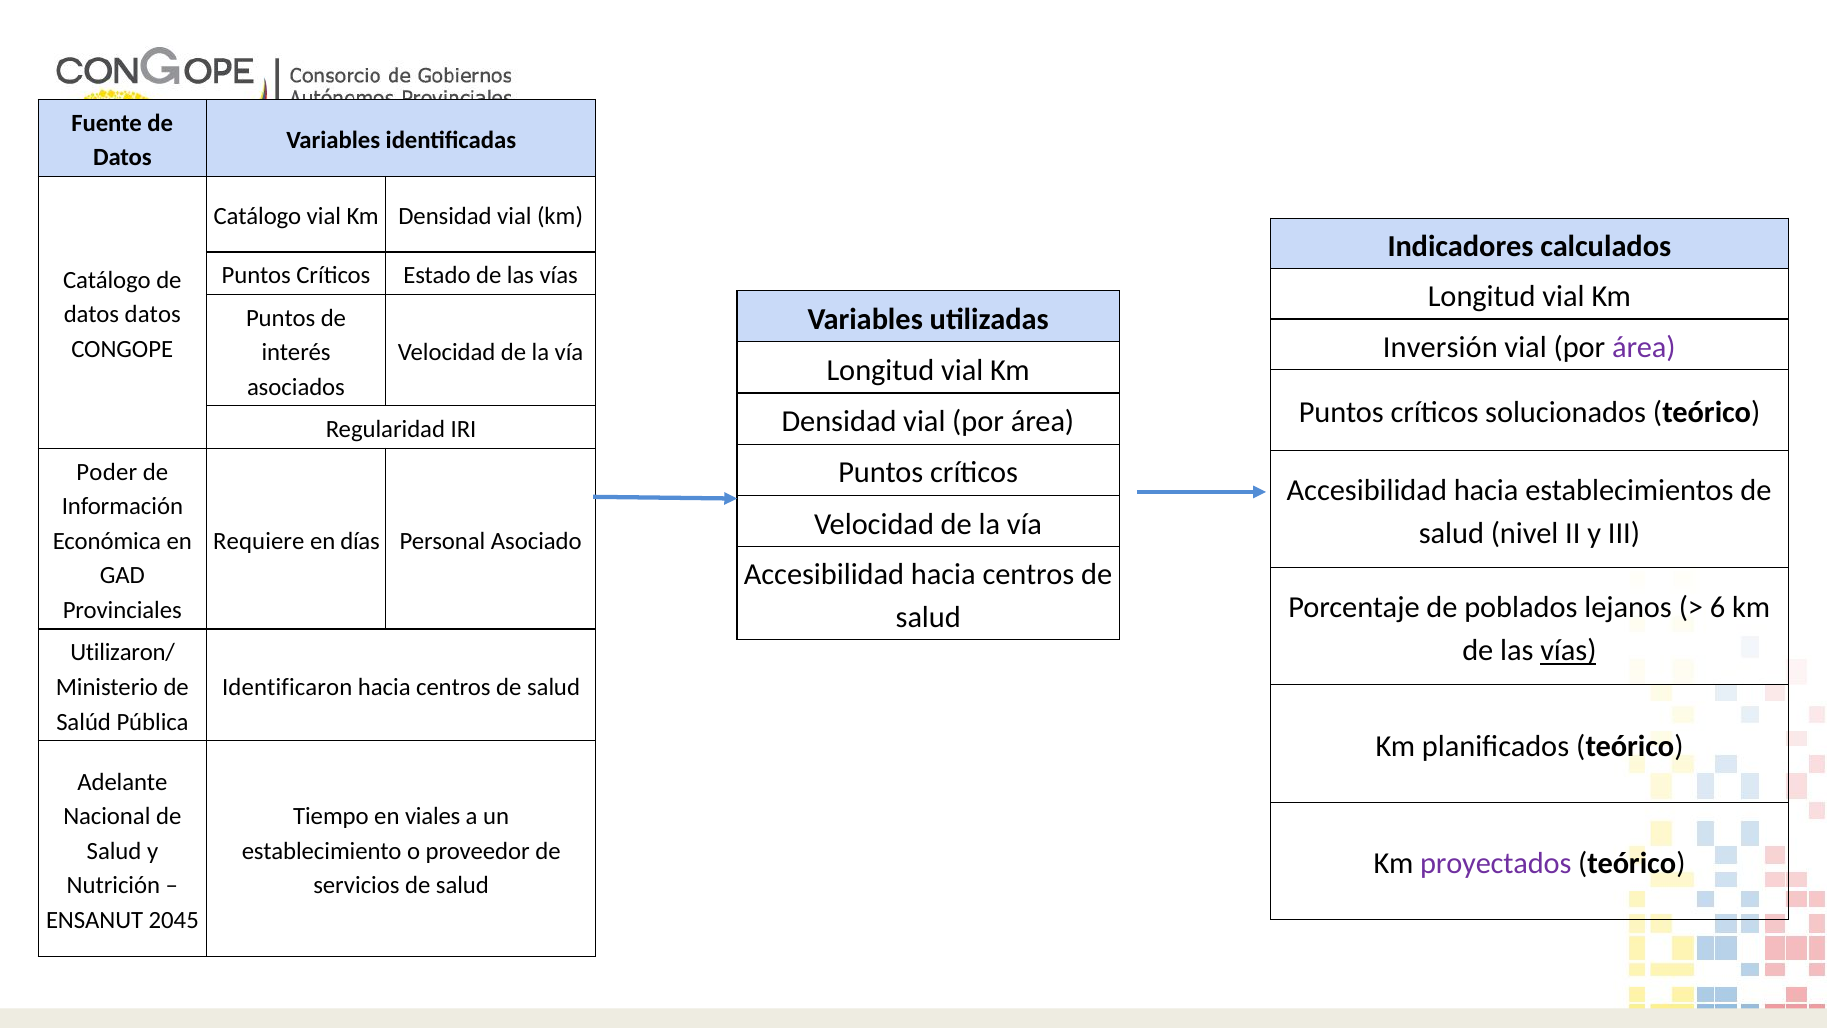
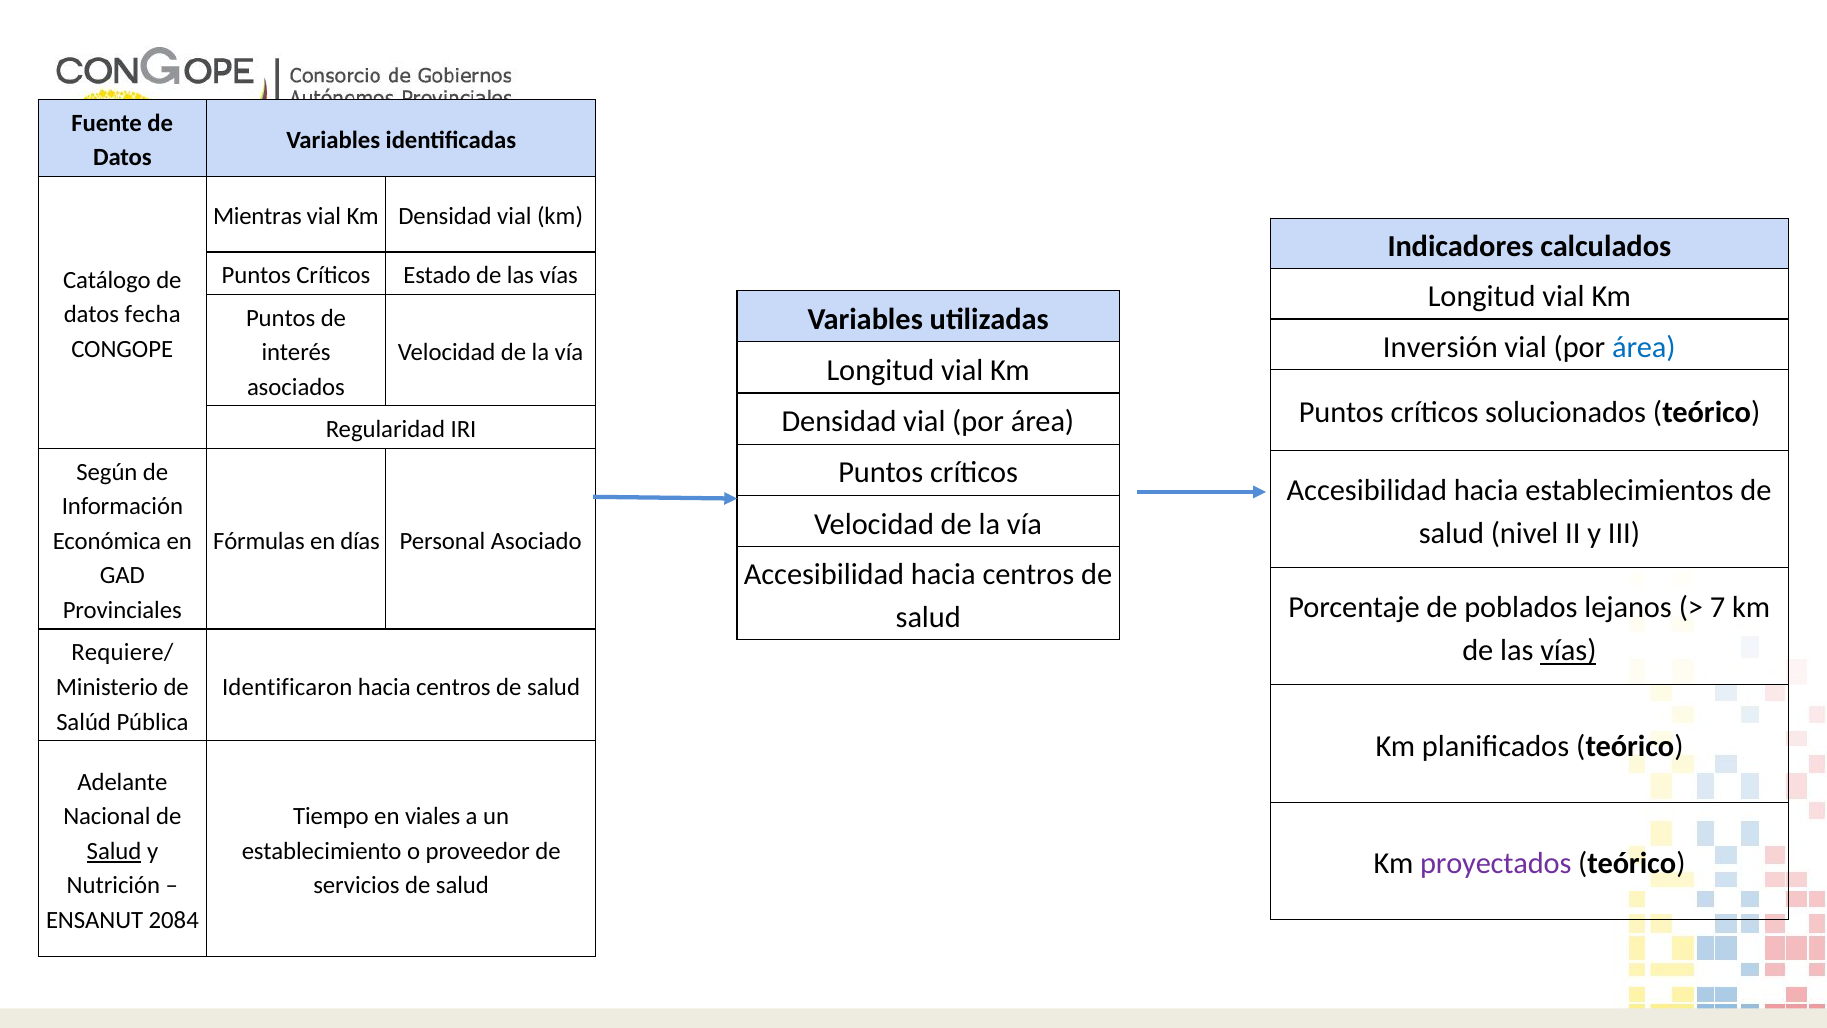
Catálogo: Catálogo -> Mientras (257, 217)
datos datos: datos -> fecha (153, 315)
área colour: purple -> blue (1644, 347)
Poder: Poder -> Según (107, 472)
Requiere: Requiere -> Fórmulas (259, 541)
6: 6 -> 7 (1718, 608)
Utilizaron/: Utilizaron/ -> Requiere/ (122, 653)
Salud underline: none -> present (114, 851)
2045: 2045 -> 2084 (174, 920)
